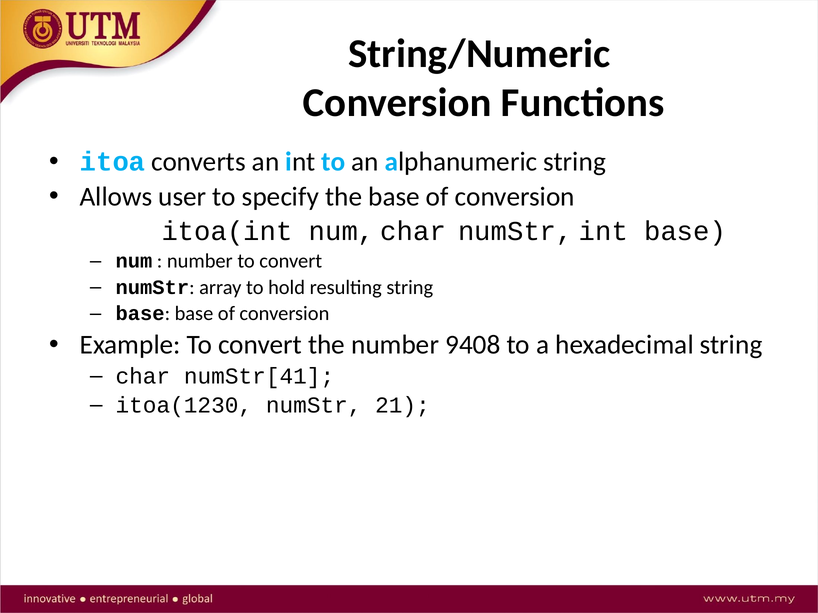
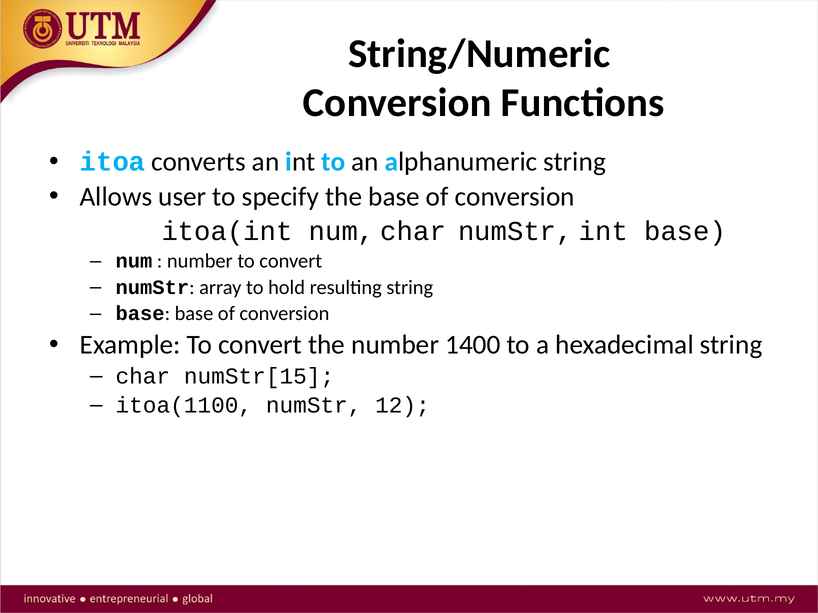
9408: 9408 -> 1400 (473, 345)
numStr[41: numStr[41 -> numStr[15 (259, 377)
itoa(1230: itoa(1230 -> itoa(1100 (184, 406)
21: 21 -> 12 (402, 406)
